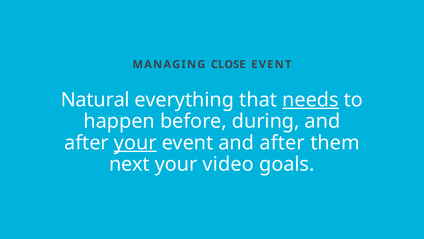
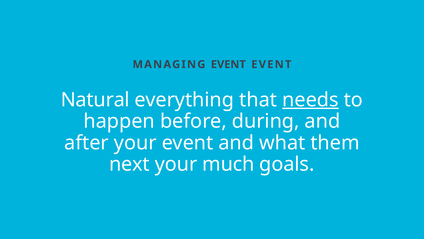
MANAGING CLOSE: CLOSE -> EVENT (228, 64)
your underline: present -> none (135, 143)
event and after: after -> what (282, 143)
video: video -> much (228, 164)
